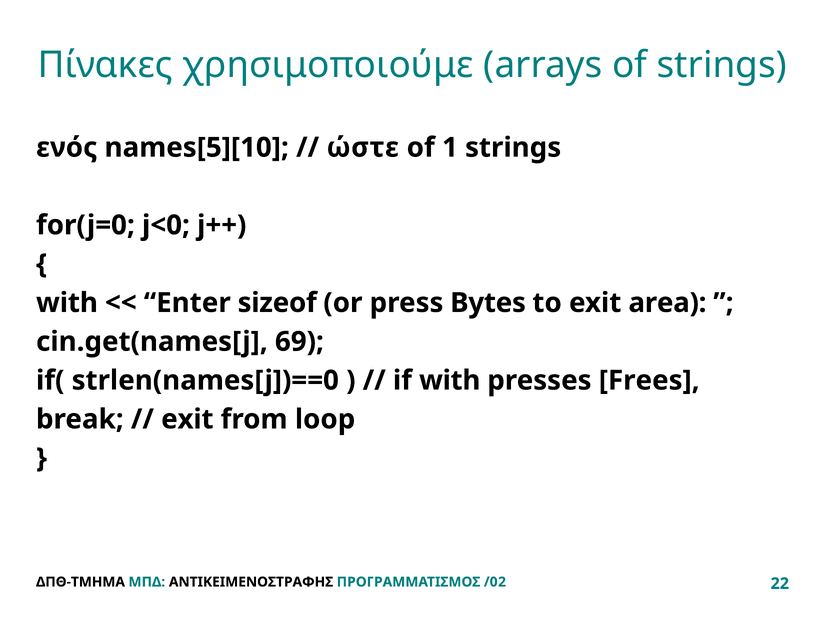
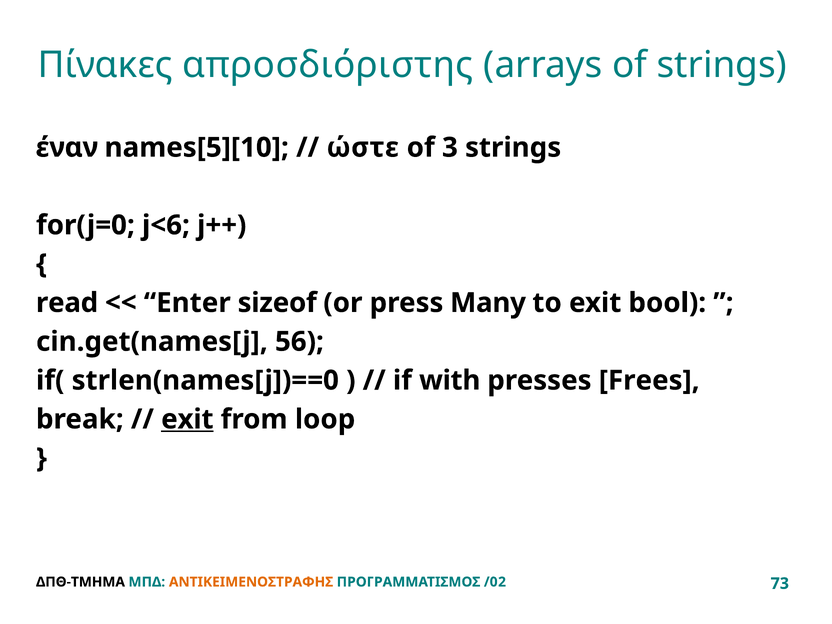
χρησιμοποιούμε: χρησιμοποιούμε -> απροσδιόριστης (328, 65)
ενός: ενός -> έναν (67, 148)
1: 1 -> 3 (450, 148)
j<0: j<0 -> j<6 (166, 225)
with: with -> read (67, 303)
Bytes: Bytes -> Many (488, 303)
area: area -> bool (667, 303)
69: 69 -> 56 (299, 342)
exit underline: none -> present (187, 419)
ΑΝΤΙΚΕΙΜΕΝΟΣΤΡΑΦΗΣ colour: black -> orange (251, 582)
22: 22 -> 73 (780, 584)
